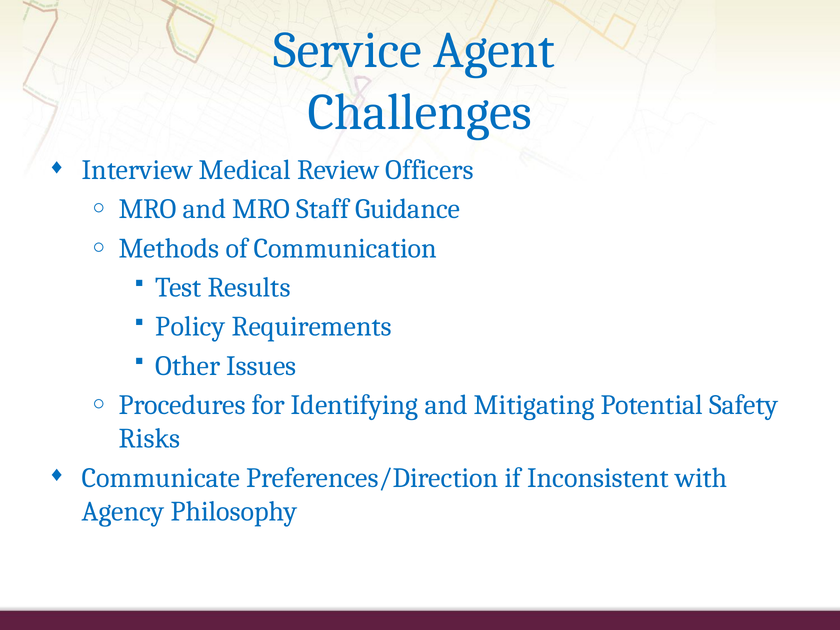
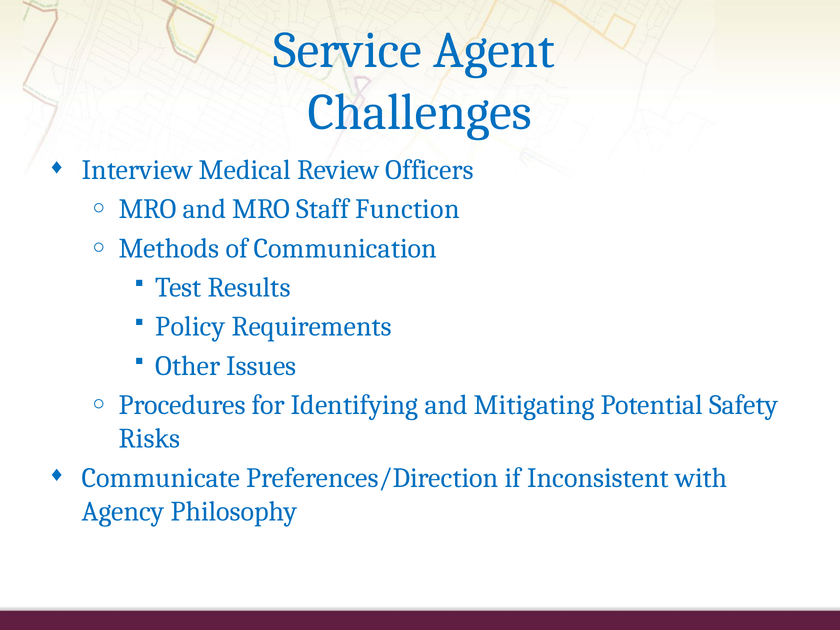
Guidance: Guidance -> Function (407, 209)
